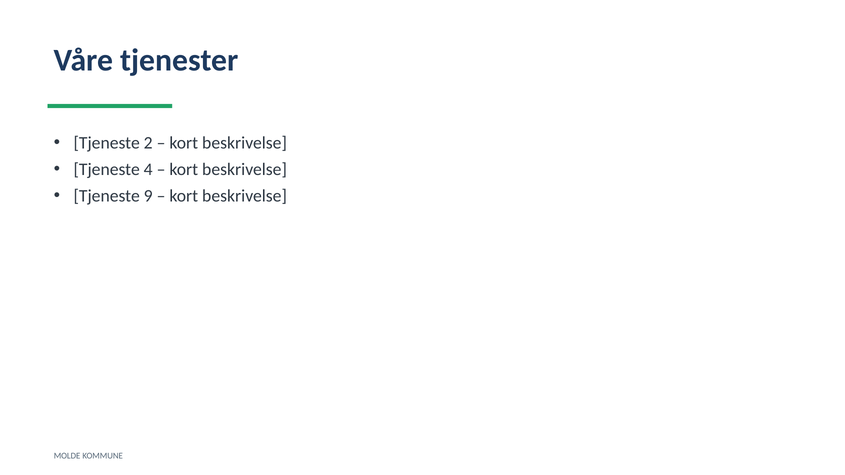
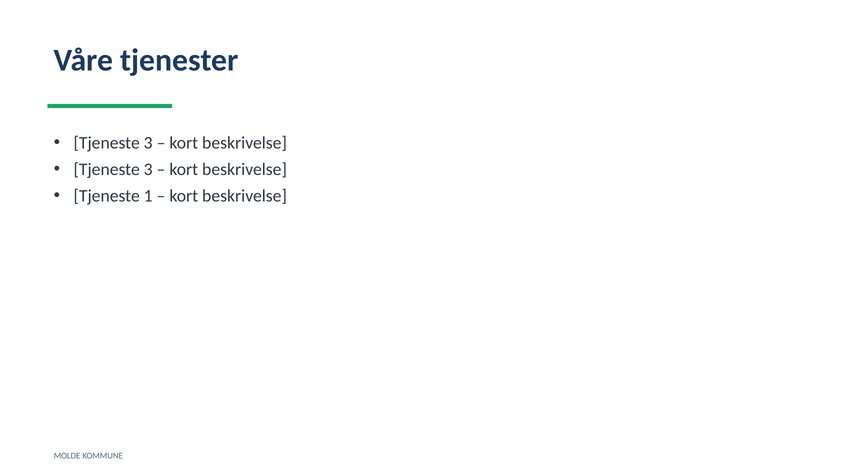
2: 2 -> 3 (148, 143)
4: 4 -> 3 (148, 170)
9: 9 -> 1 (148, 196)
